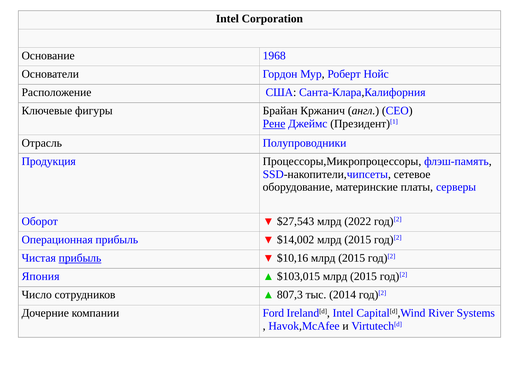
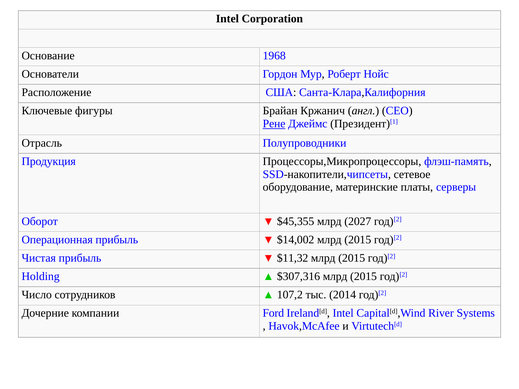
$27,543: $27,543 -> $45,355 (296, 221)
2022: 2022 -> 2027 (358, 221)
прибыль underline: present -> none (80, 258)
$10,16: $10,16 -> $11,32 (293, 258)
Япония: Япония -> Holding (41, 277)
$103,015: $103,015 -> $307,316 (298, 277)
807,3: 807,3 -> 107,2 (290, 295)
